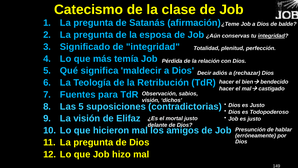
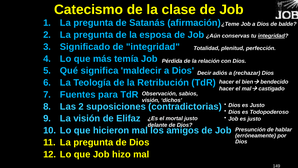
Las 5: 5 -> 2 (81, 106)
